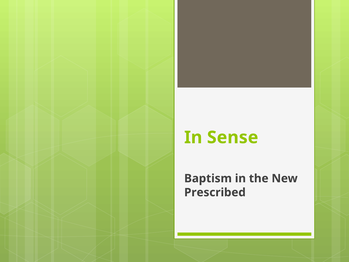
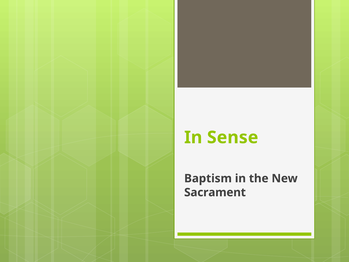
Prescribed: Prescribed -> Sacrament (215, 192)
